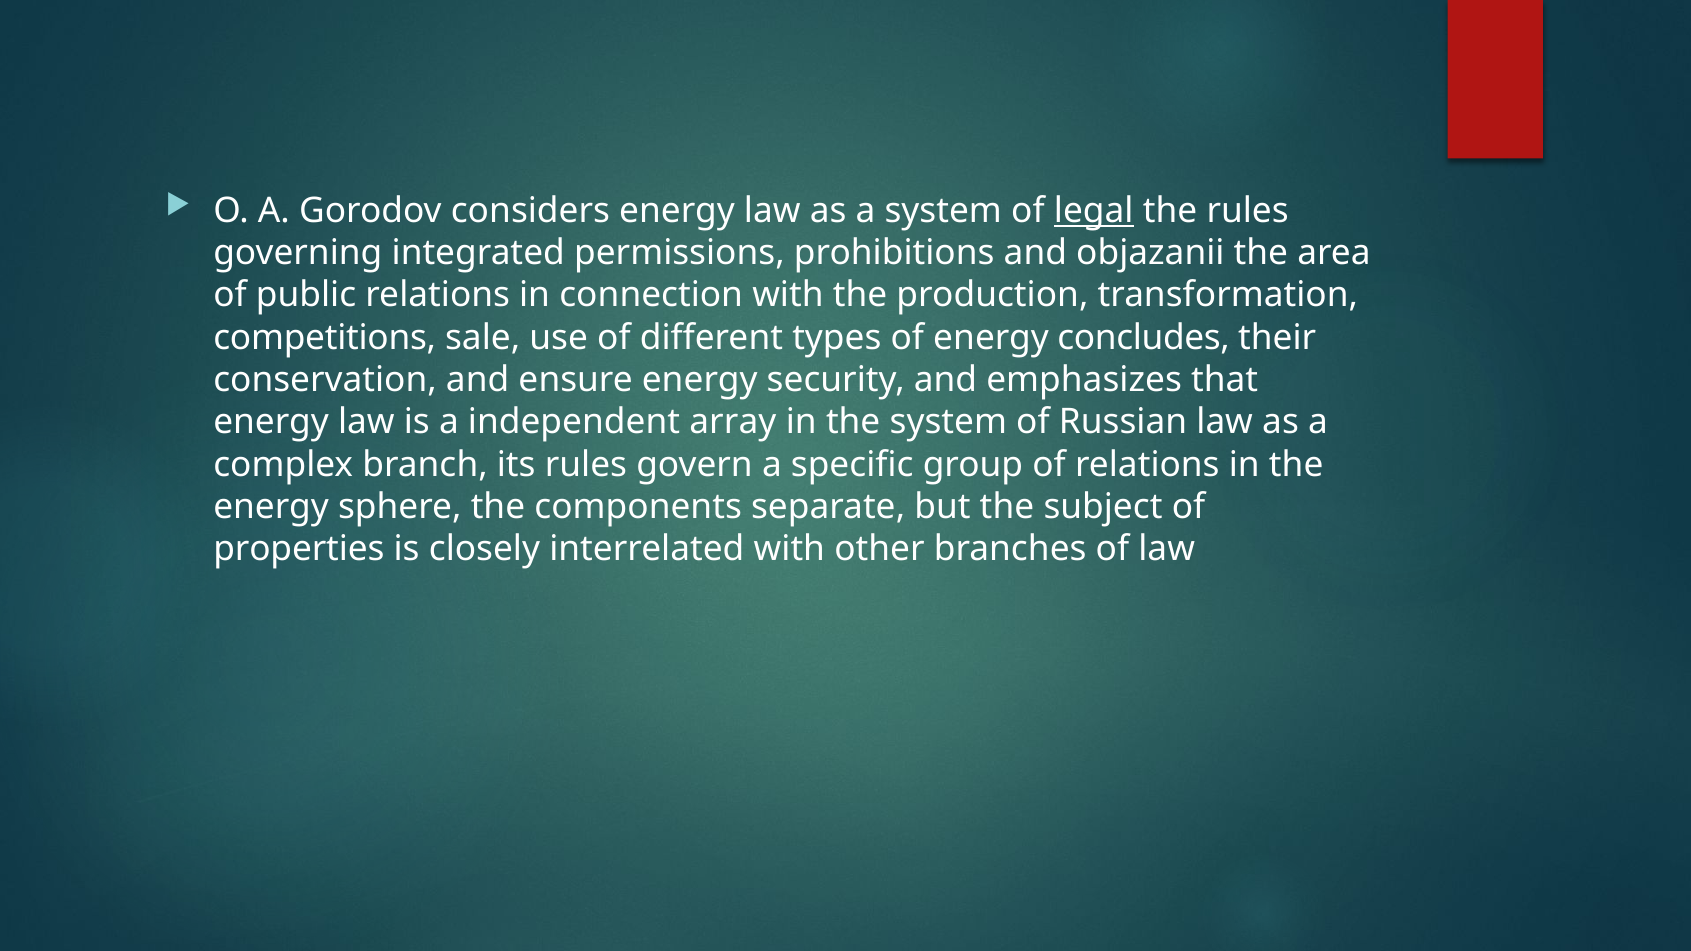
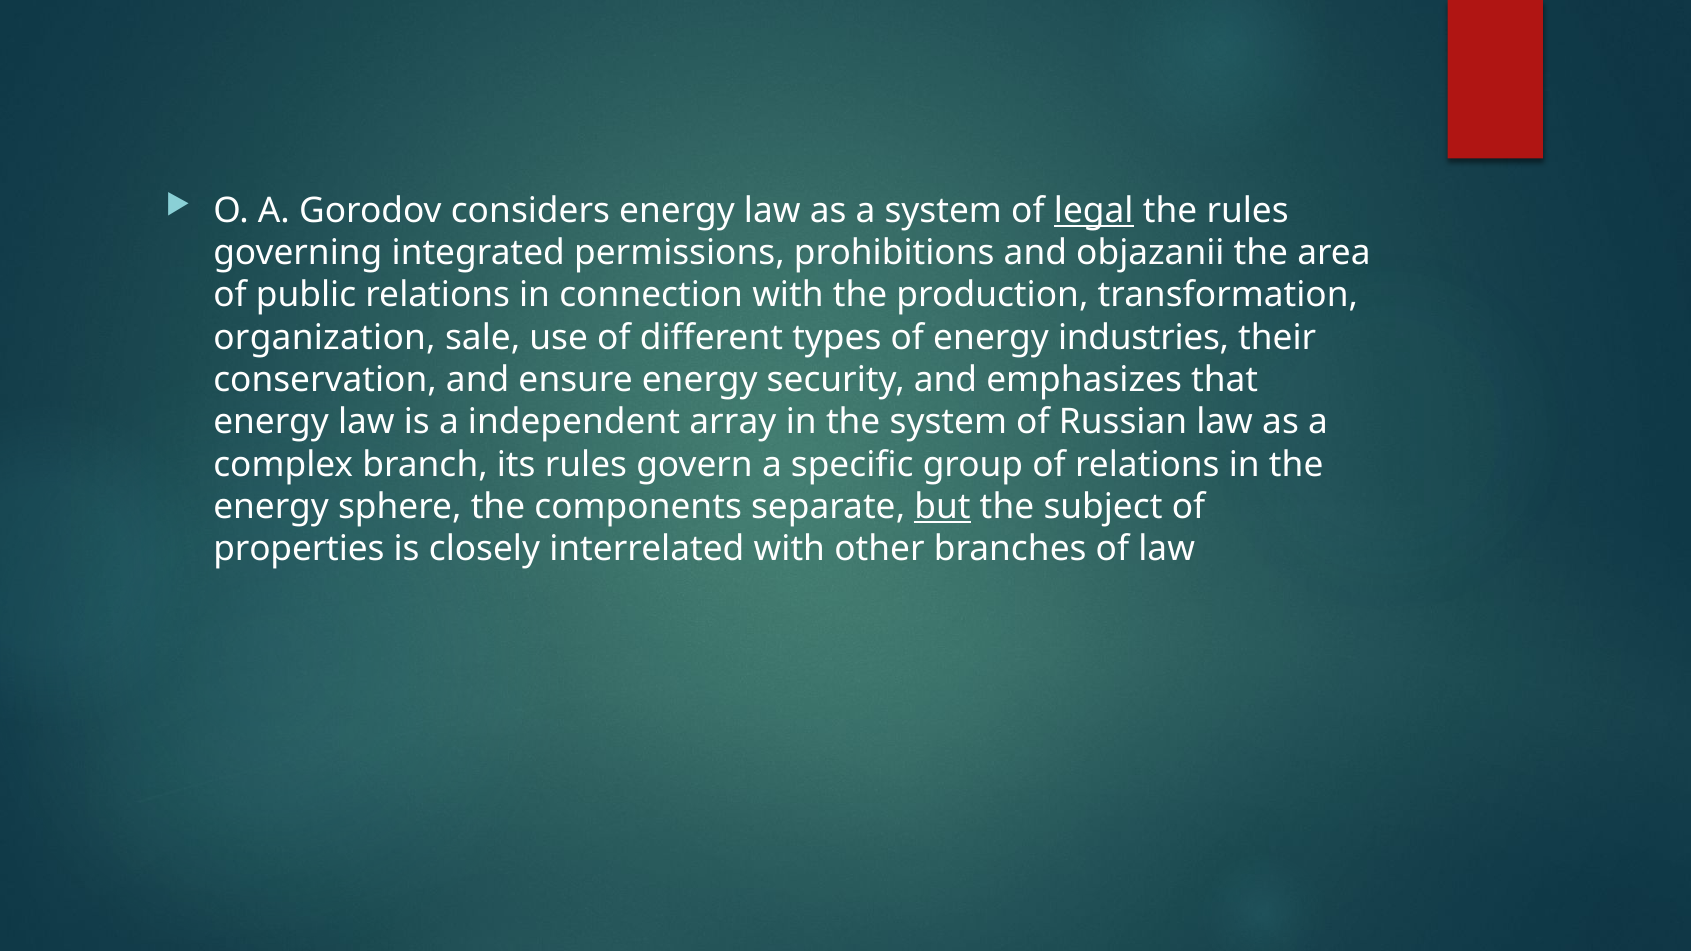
competitions: competitions -> organization (324, 338)
concludes: concludes -> industries (1144, 338)
but underline: none -> present (943, 507)
